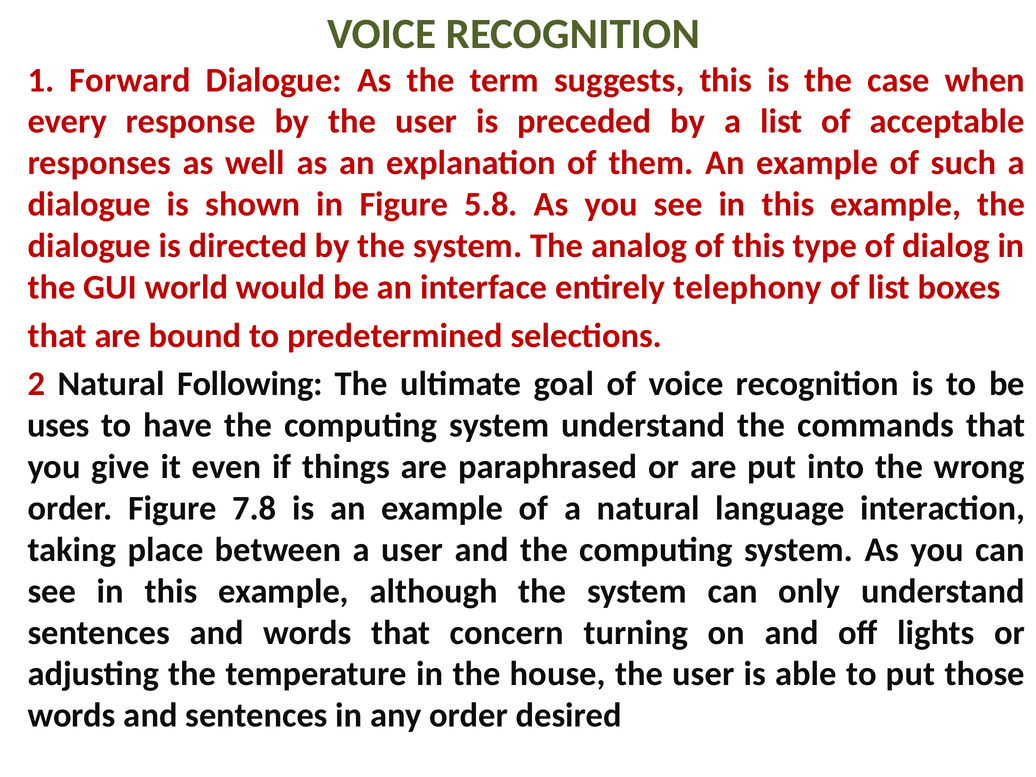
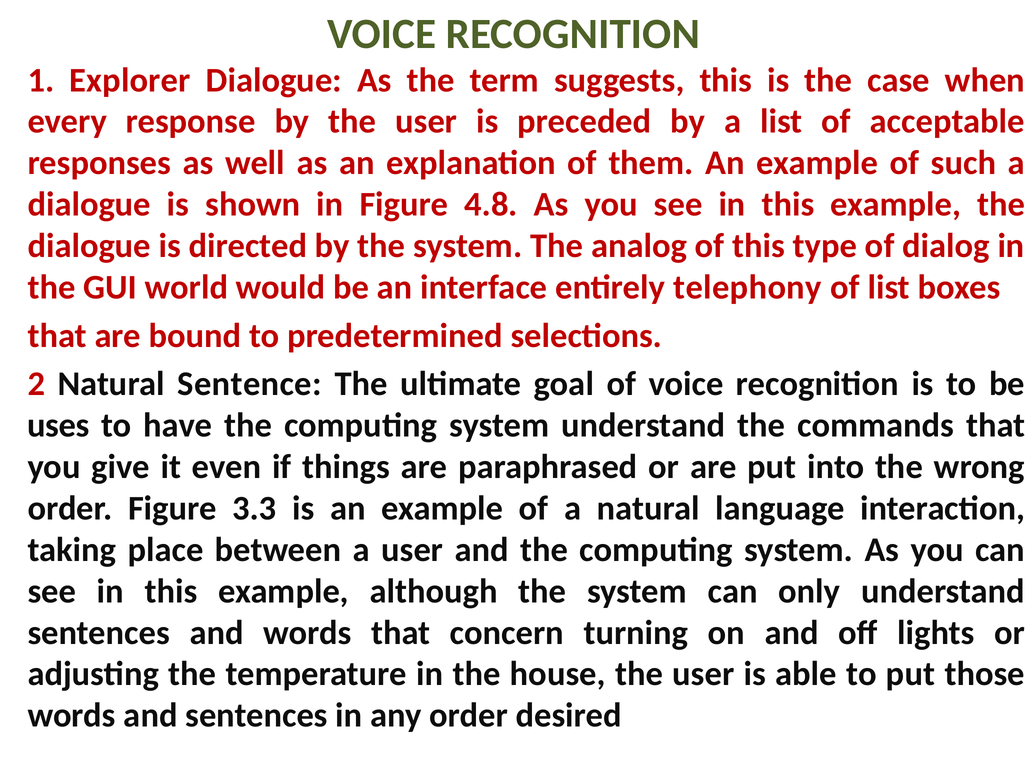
Forward: Forward -> Explorer (130, 80)
5.8: 5.8 -> 4.8 (491, 204)
Following: Following -> Sentence (250, 384)
7.8: 7.8 -> 3.3 (254, 508)
